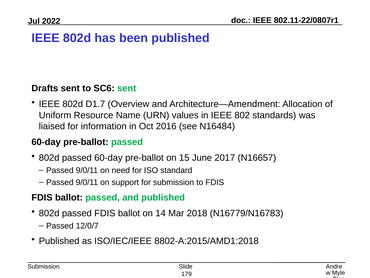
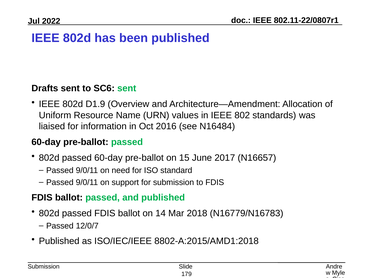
D1.7: D1.7 -> D1.9 (95, 104)
